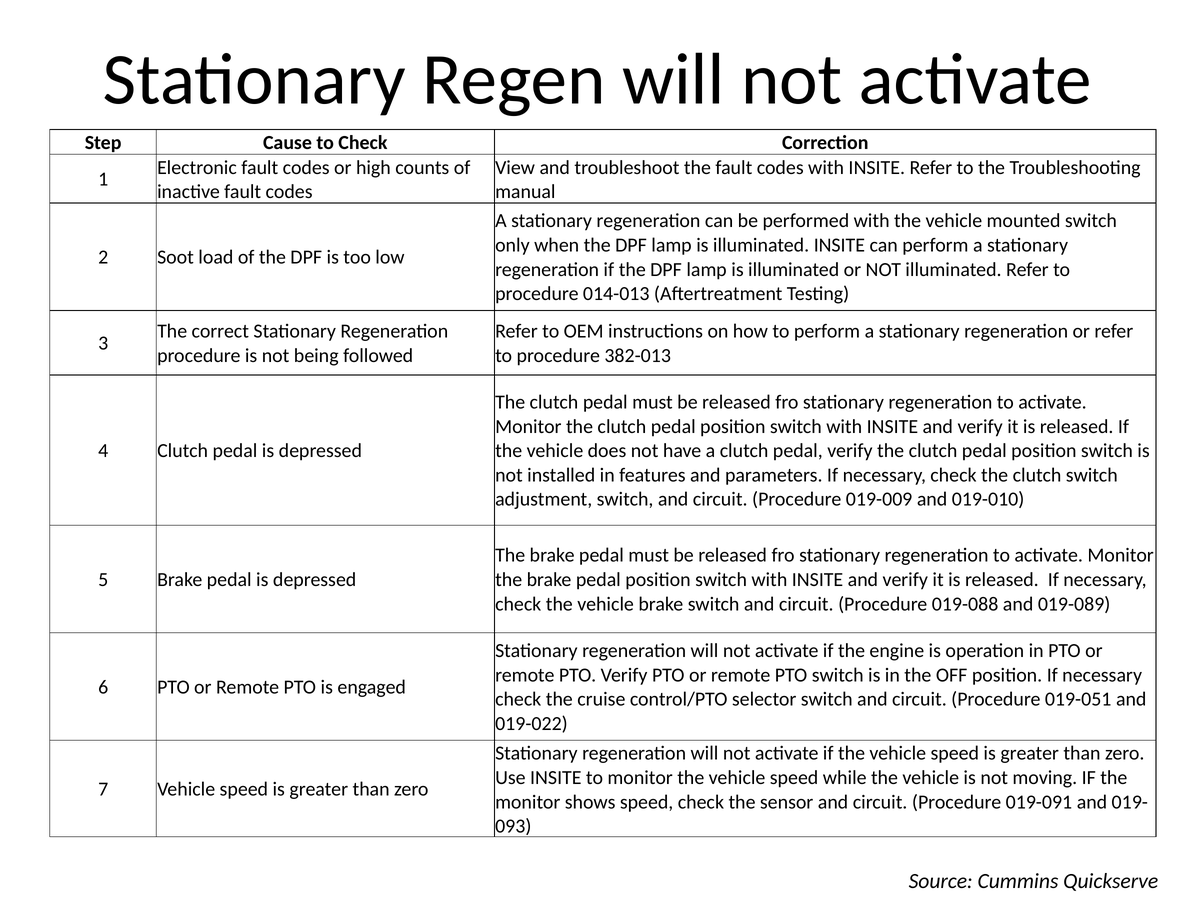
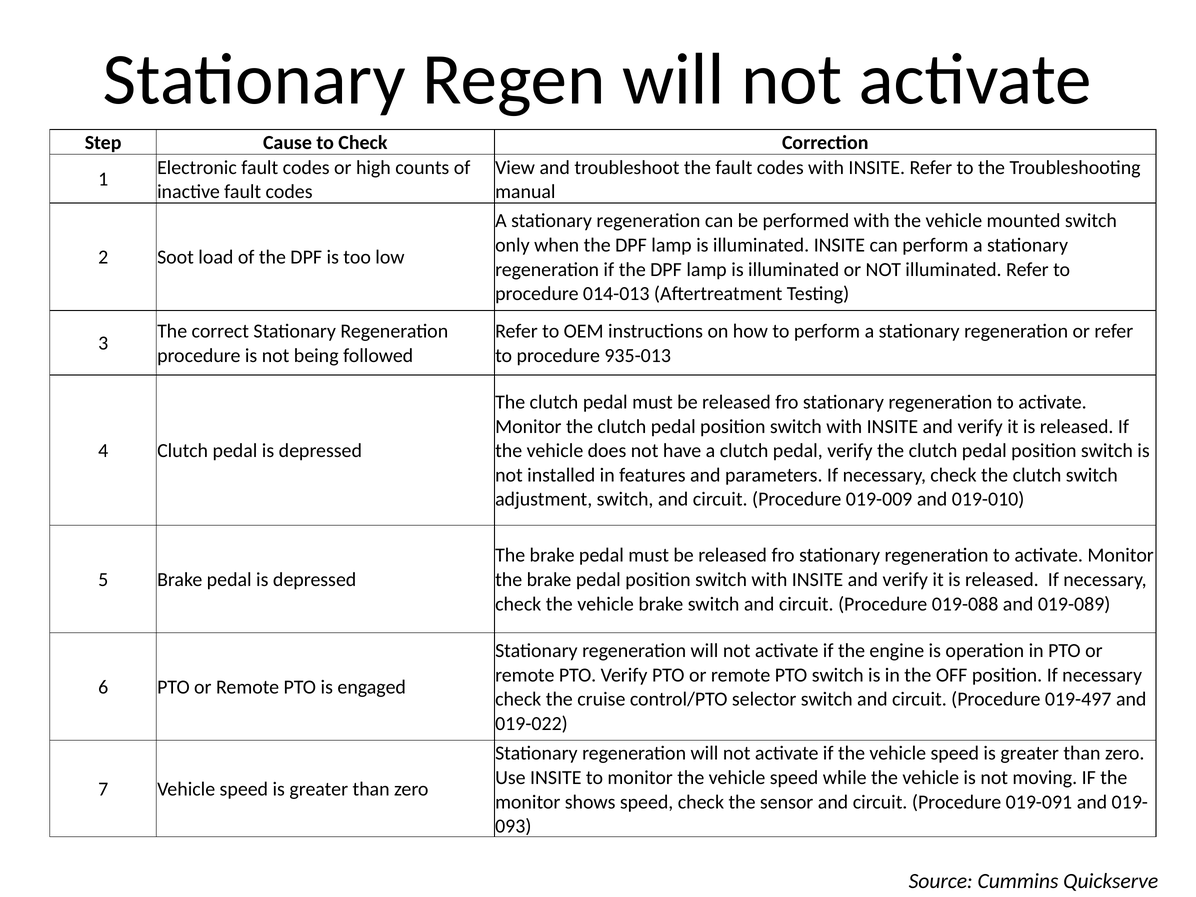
382-013: 382-013 -> 935-013 (638, 355)
019-051: 019-051 -> 019-497 (1078, 699)
